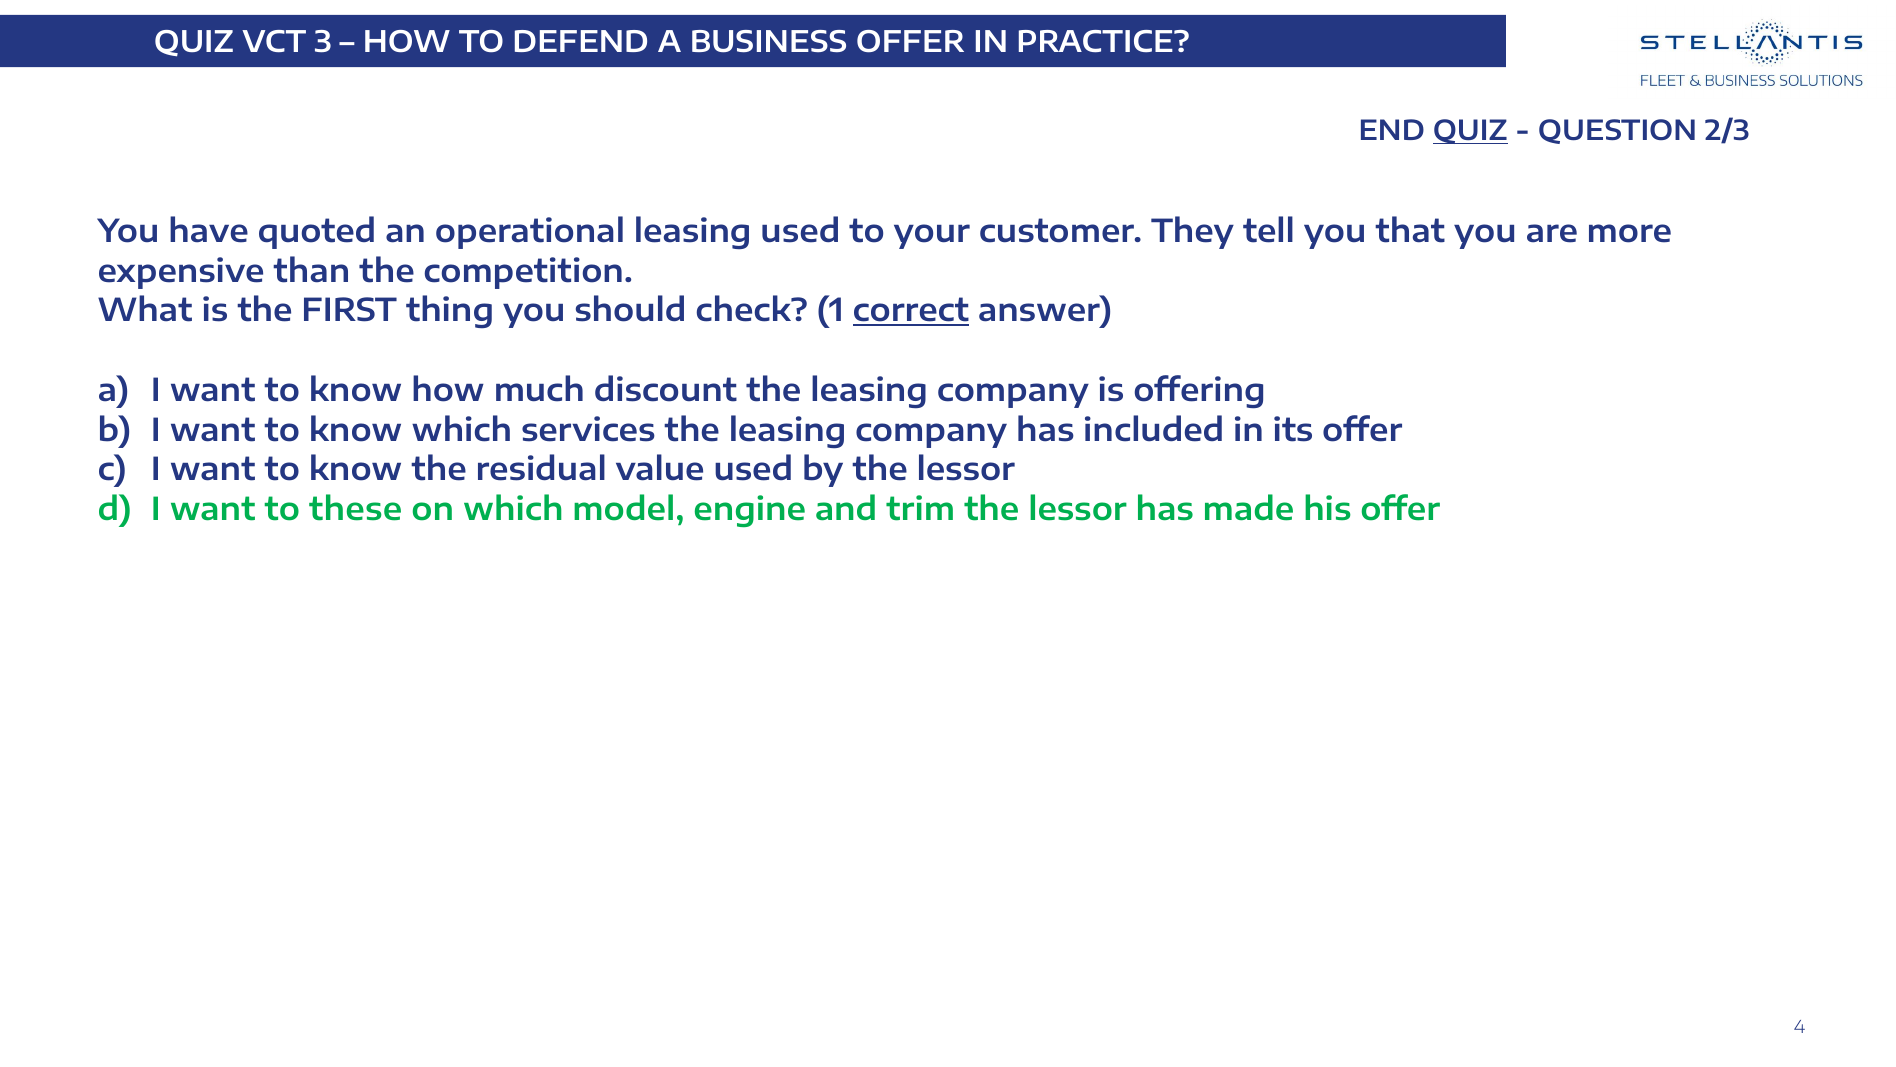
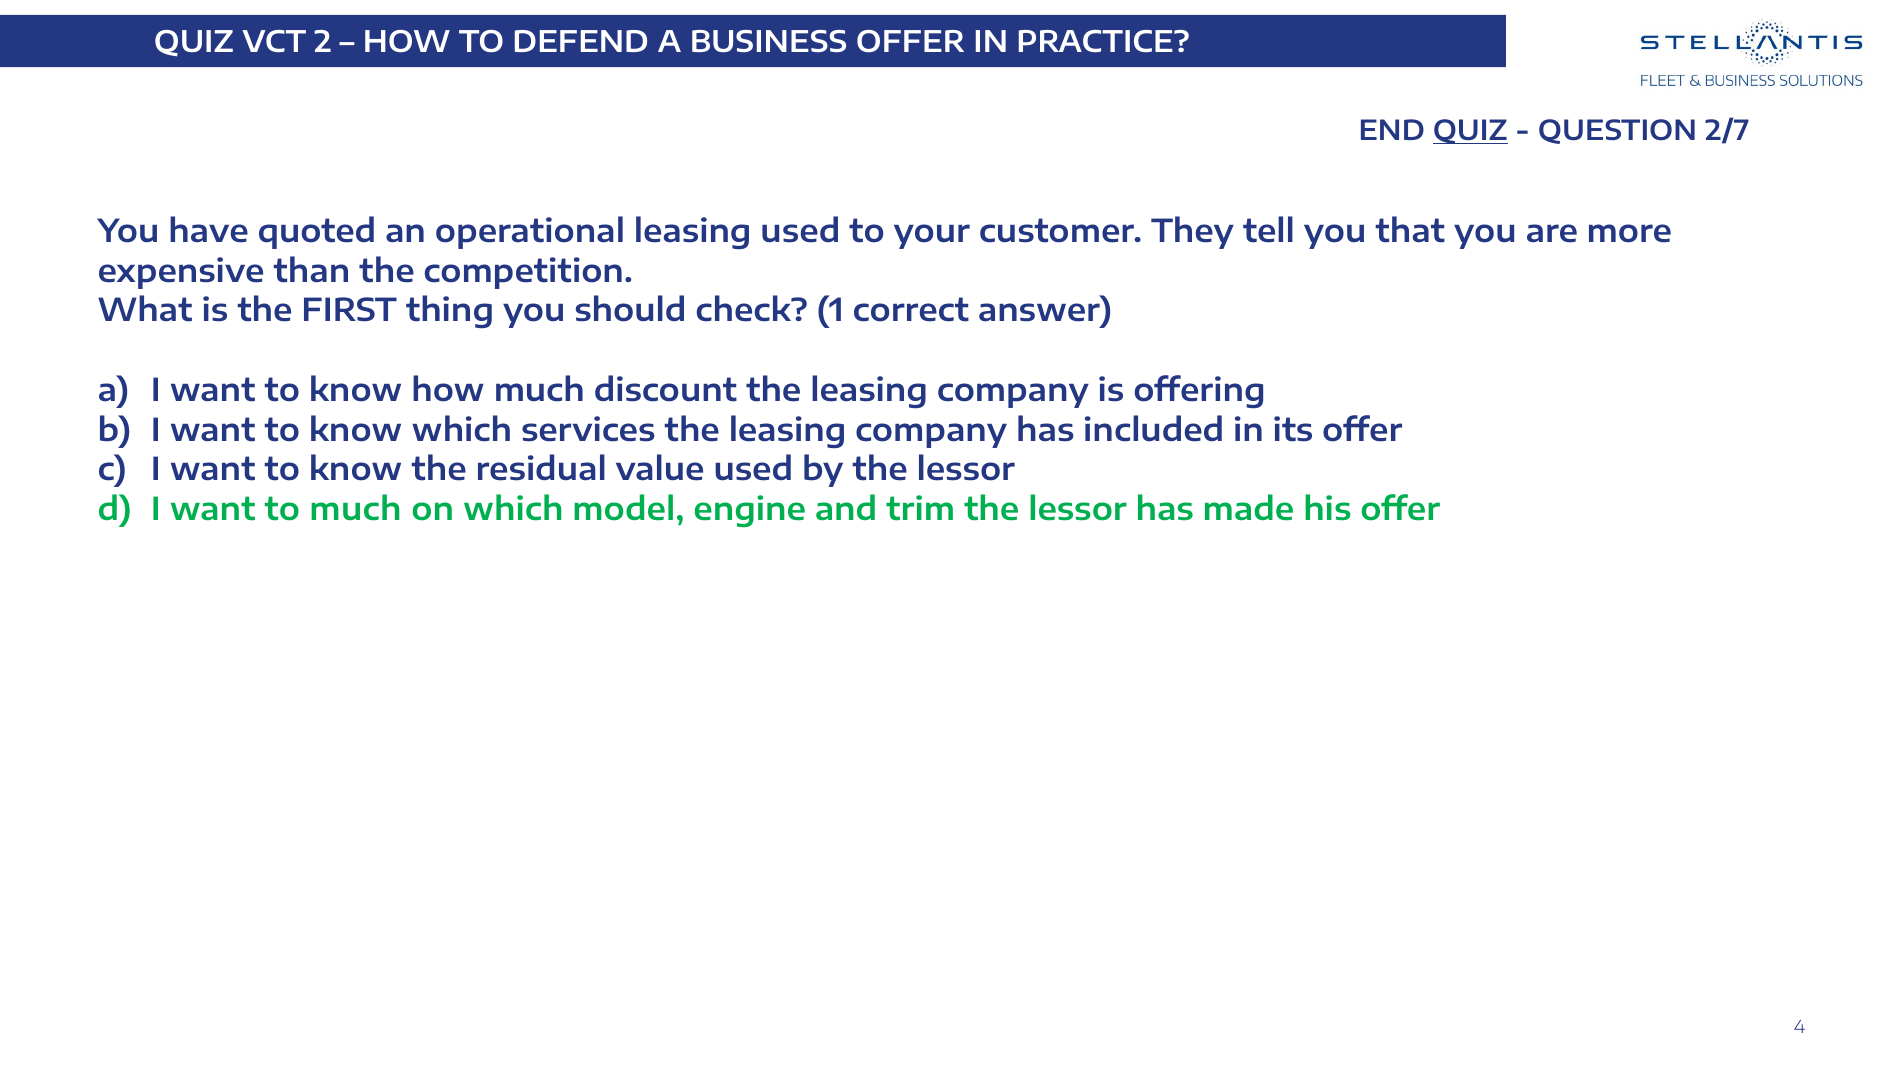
3: 3 -> 2 (323, 43)
2/3: 2/3 -> 2/7 (1727, 132)
correct underline: present -> none (911, 311)
to these: these -> much (356, 510)
